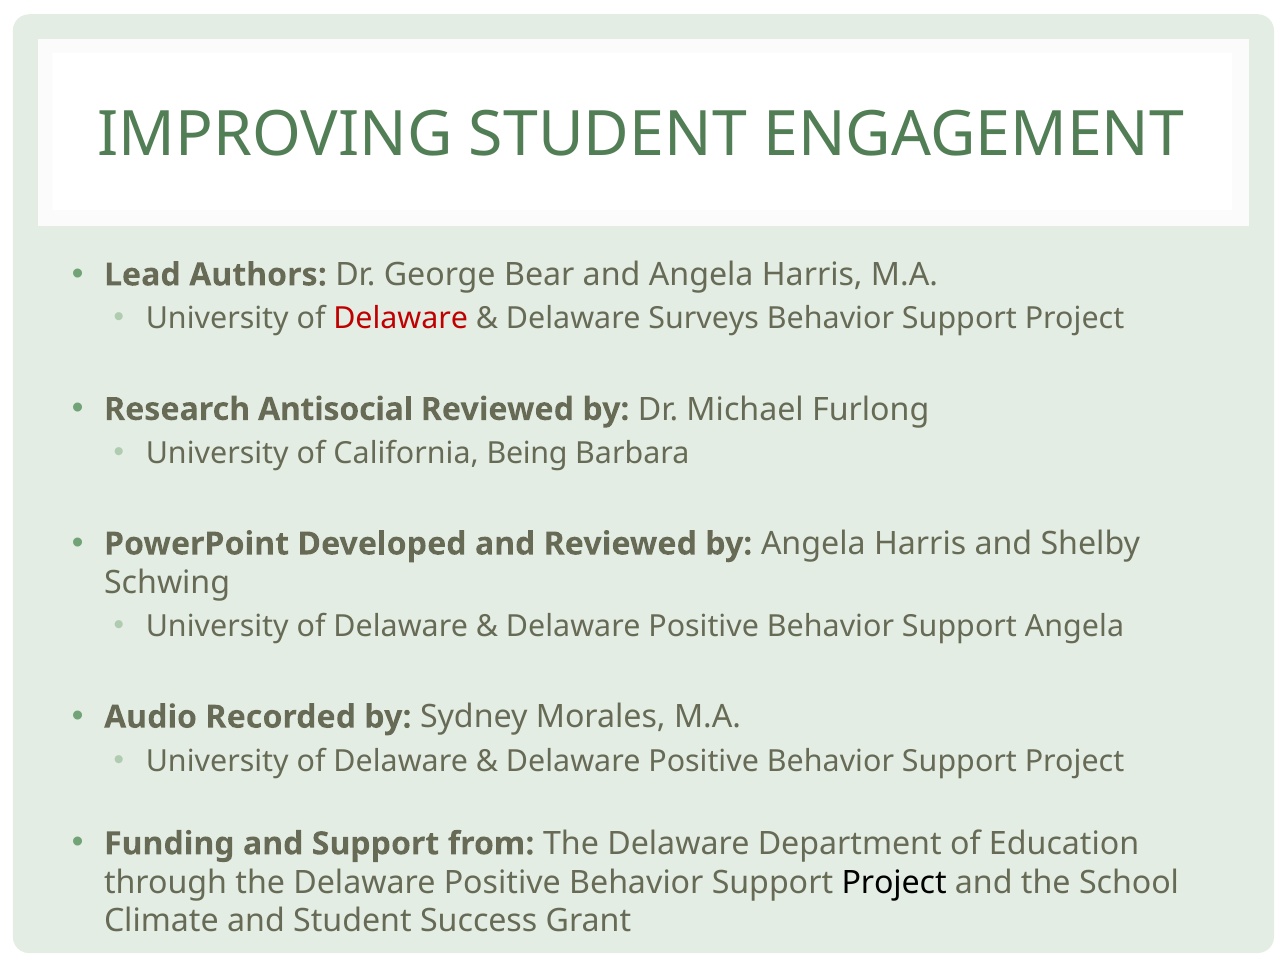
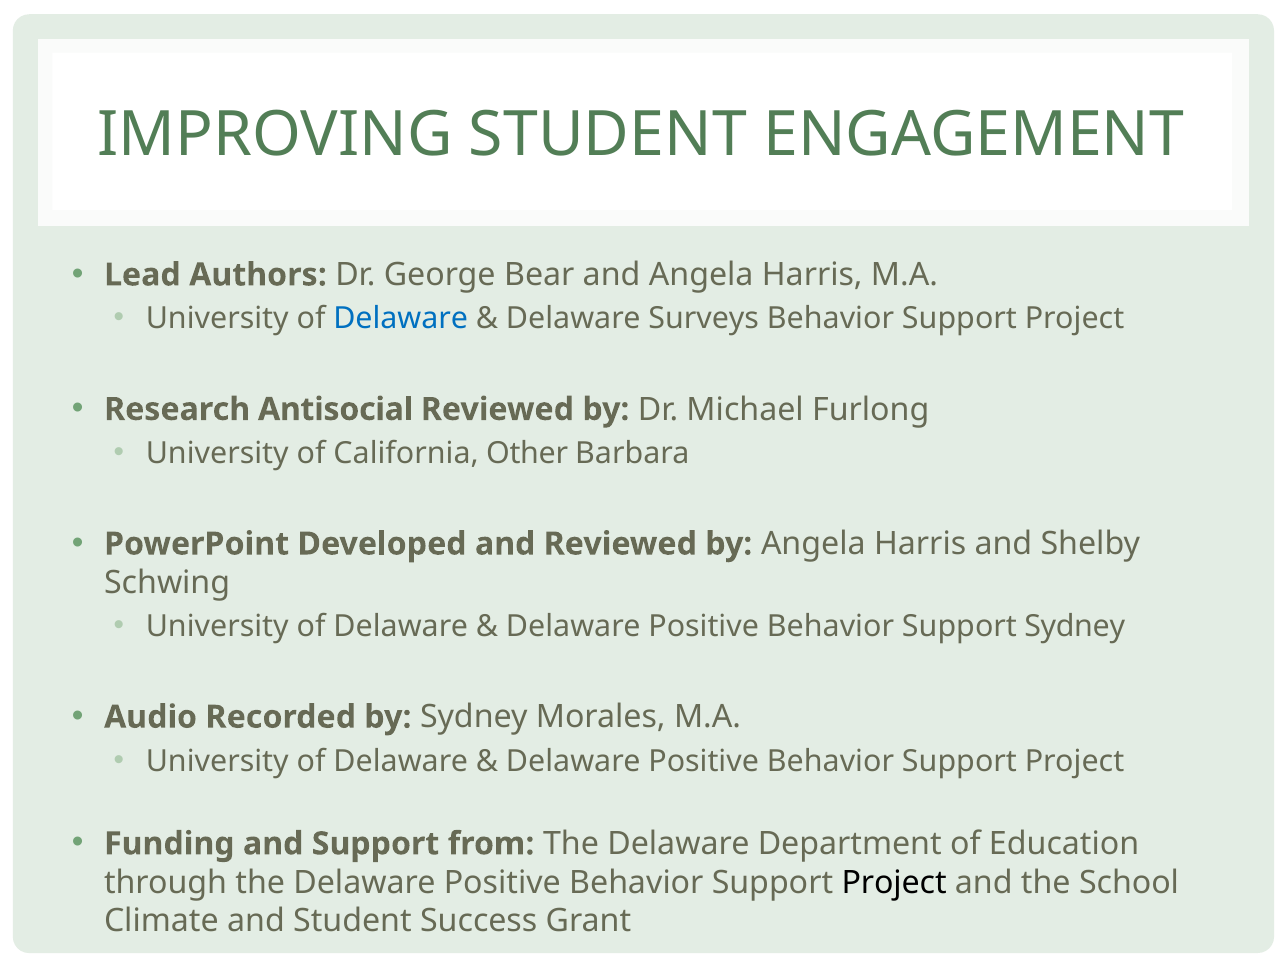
Delaware colour: red -> blue (401, 319)
Being: Being -> Other (527, 453)
Support Angela: Angela -> Sydney (1075, 626)
